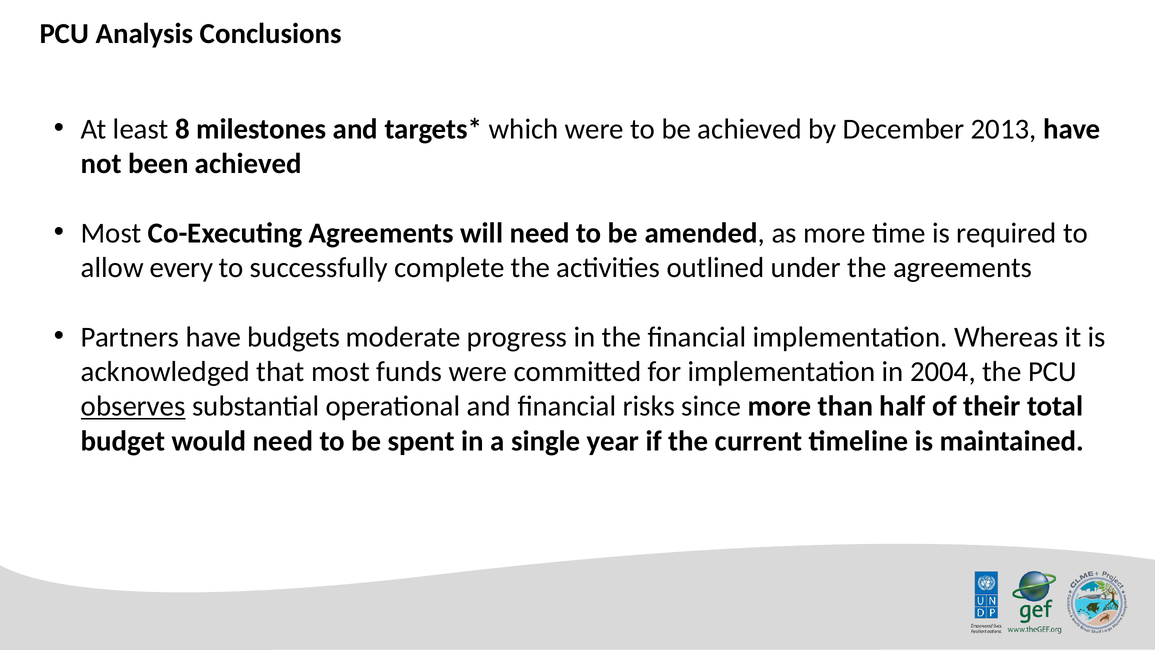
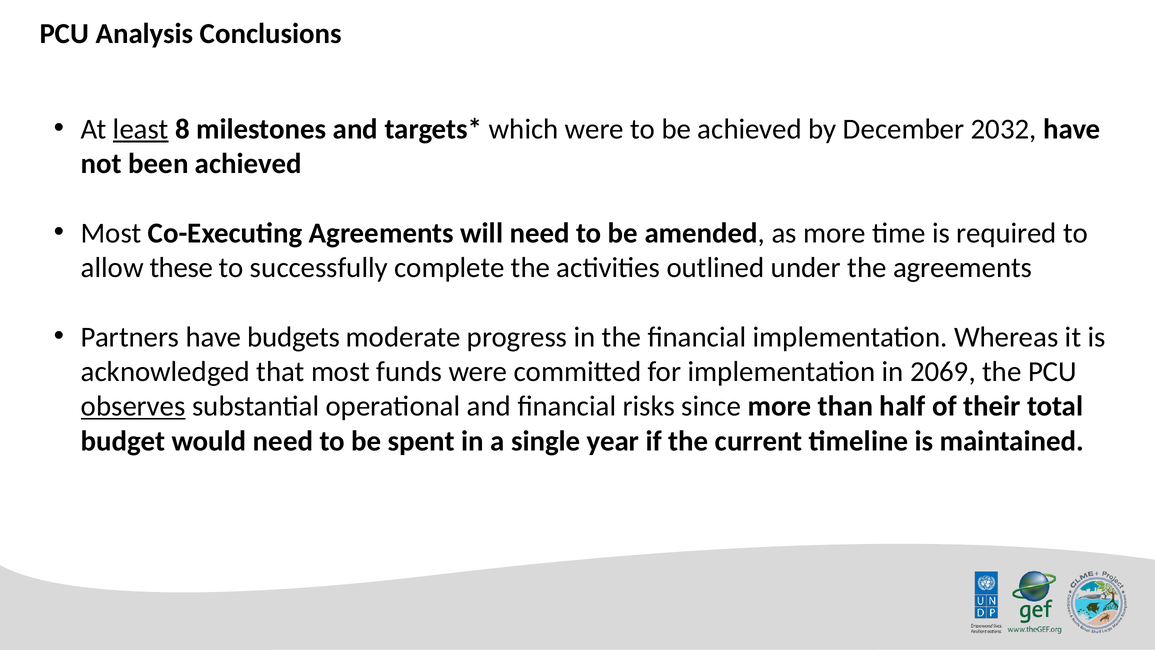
least underline: none -> present (141, 129)
2013: 2013 -> 2032 (1004, 129)
every: every -> these (181, 268)
2004: 2004 -> 2069 (943, 371)
